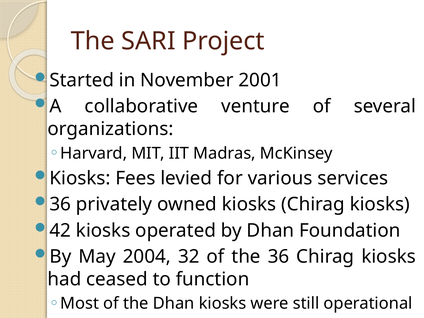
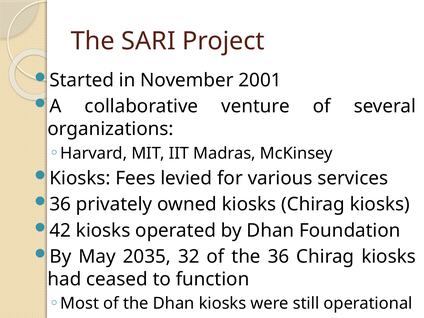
2004: 2004 -> 2035 (147, 257)
